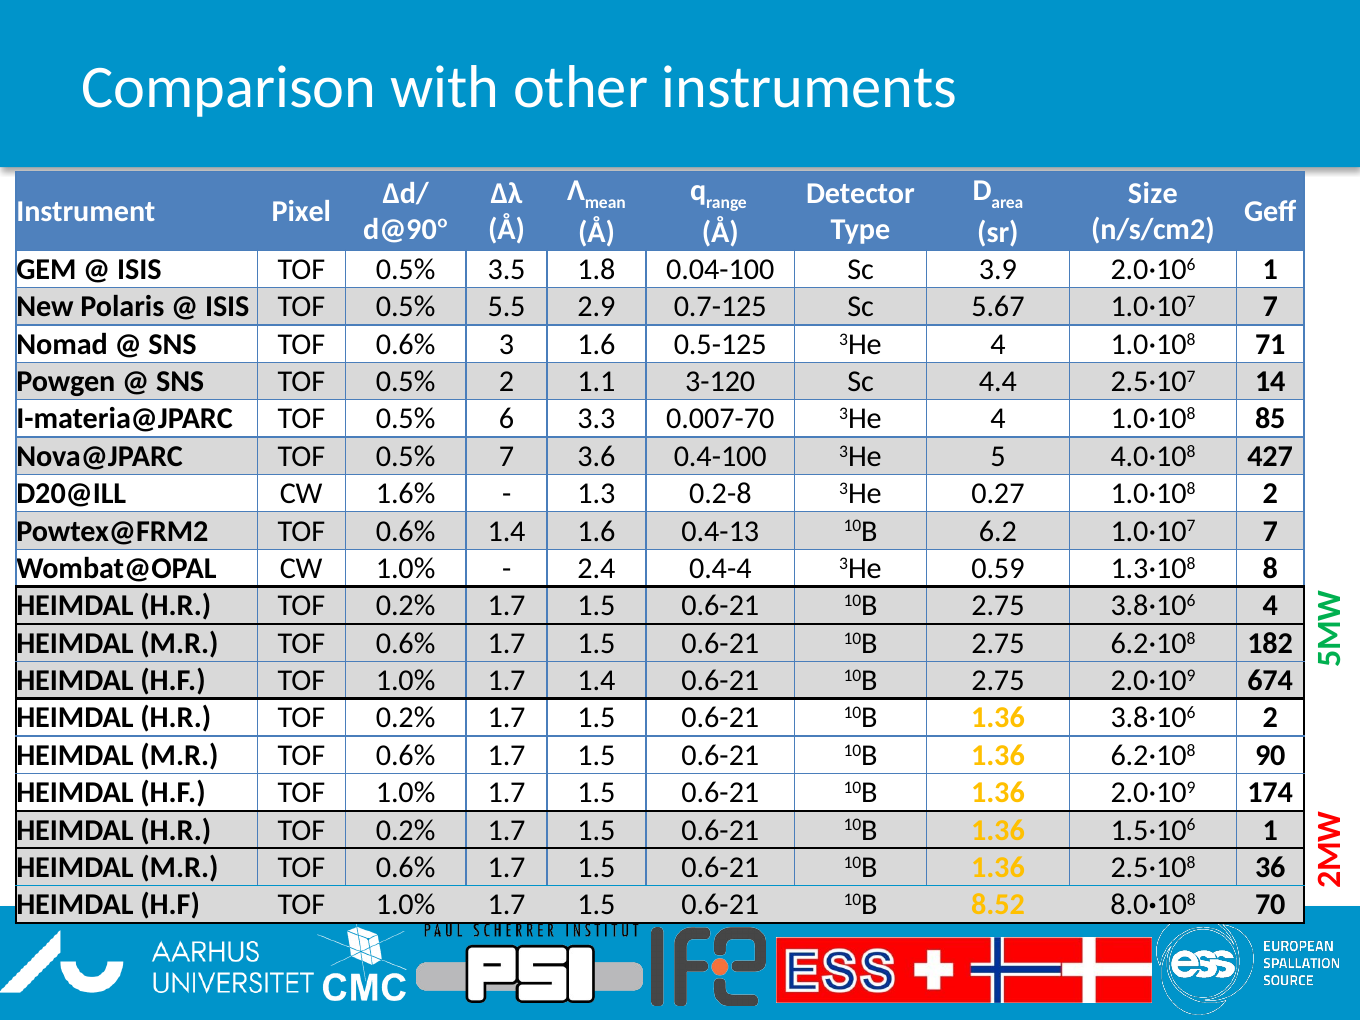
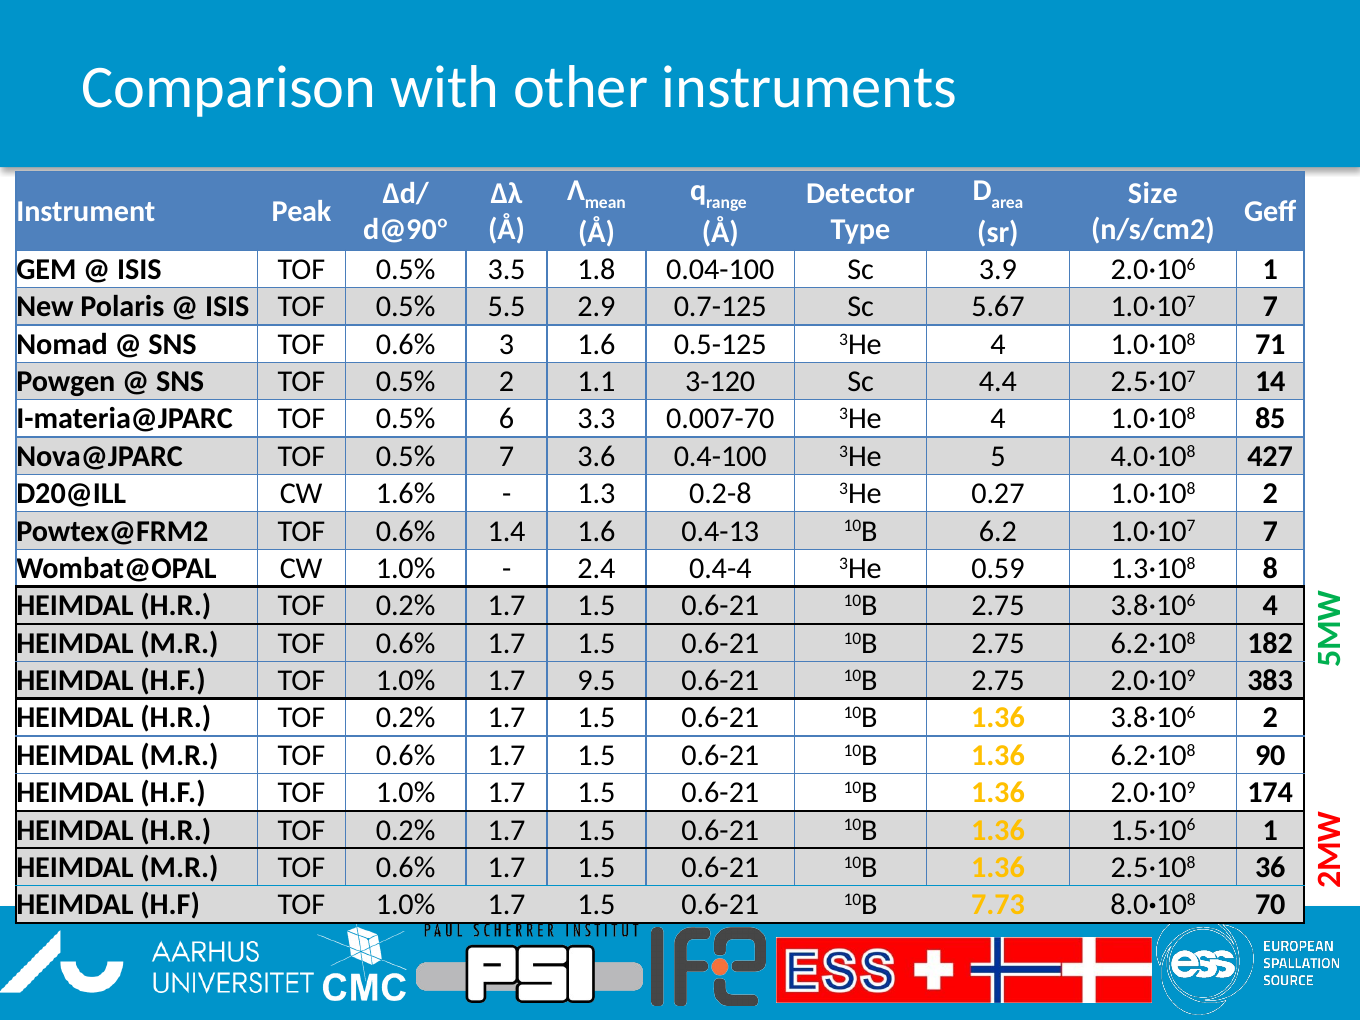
Pixel: Pixel -> Peak (301, 212)
1.7 1.4: 1.4 -> 9.5 (596, 681)
674: 674 -> 383 (1270, 681)
8.52: 8.52 -> 7.73 (998, 905)
